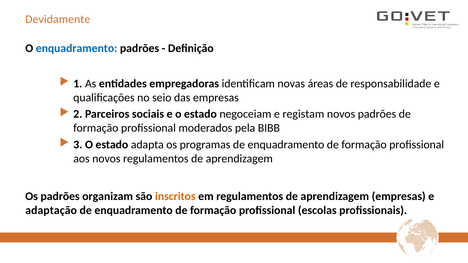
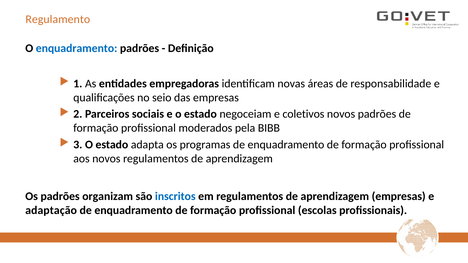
Devidamente: Devidamente -> Regulamento (58, 19)
registam: registam -> coletivos (303, 114)
inscritos colour: orange -> blue (175, 197)
